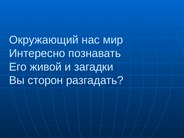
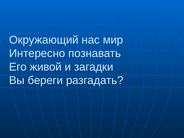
сторон: сторон -> береги (45, 80)
